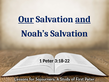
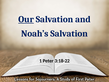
and underline: present -> none (83, 19)
